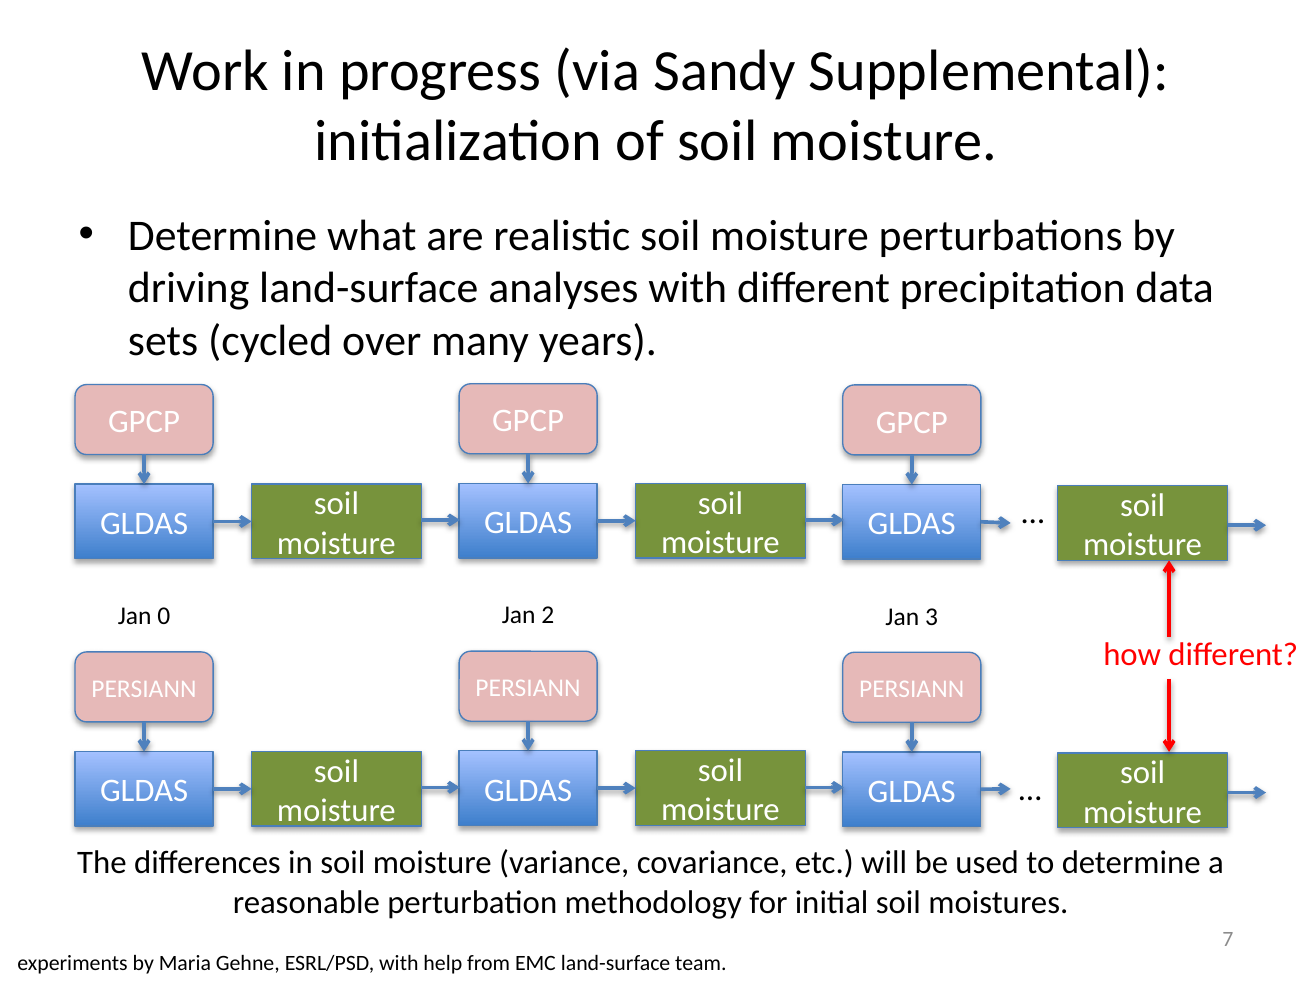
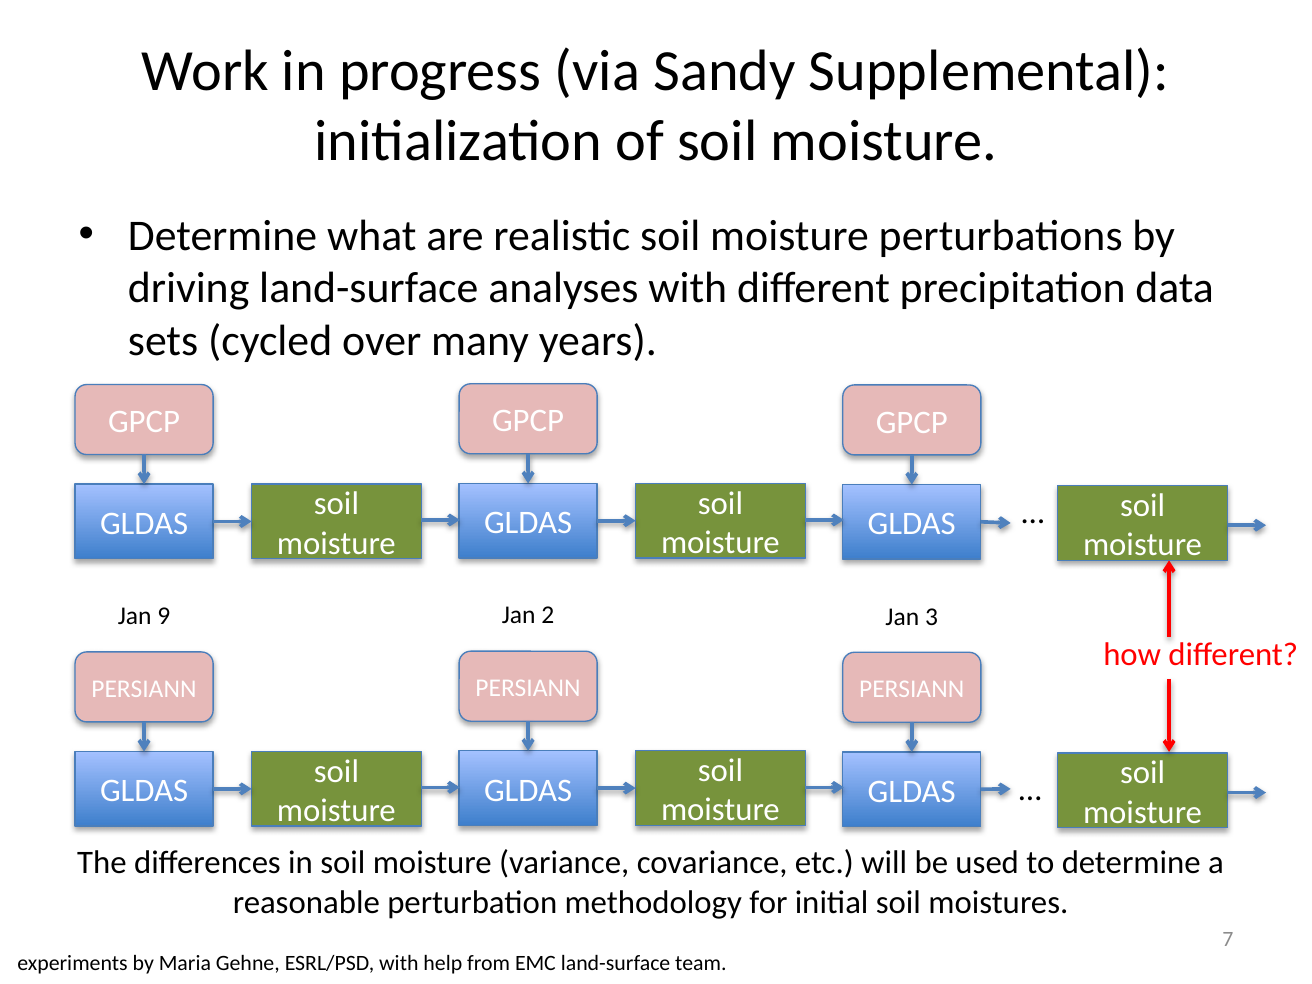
0: 0 -> 9 (164, 616)
